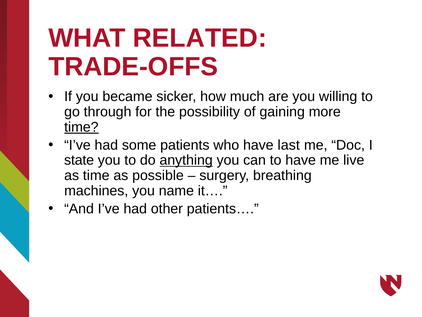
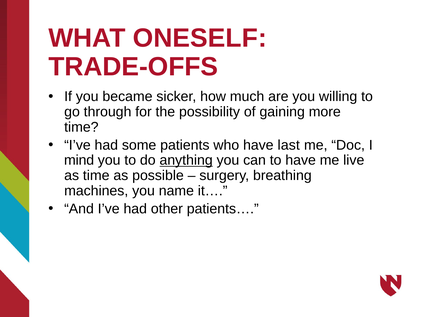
RELATED: RELATED -> ONESELF (200, 38)
time underline: present -> none (81, 127)
state: state -> mind (79, 160)
